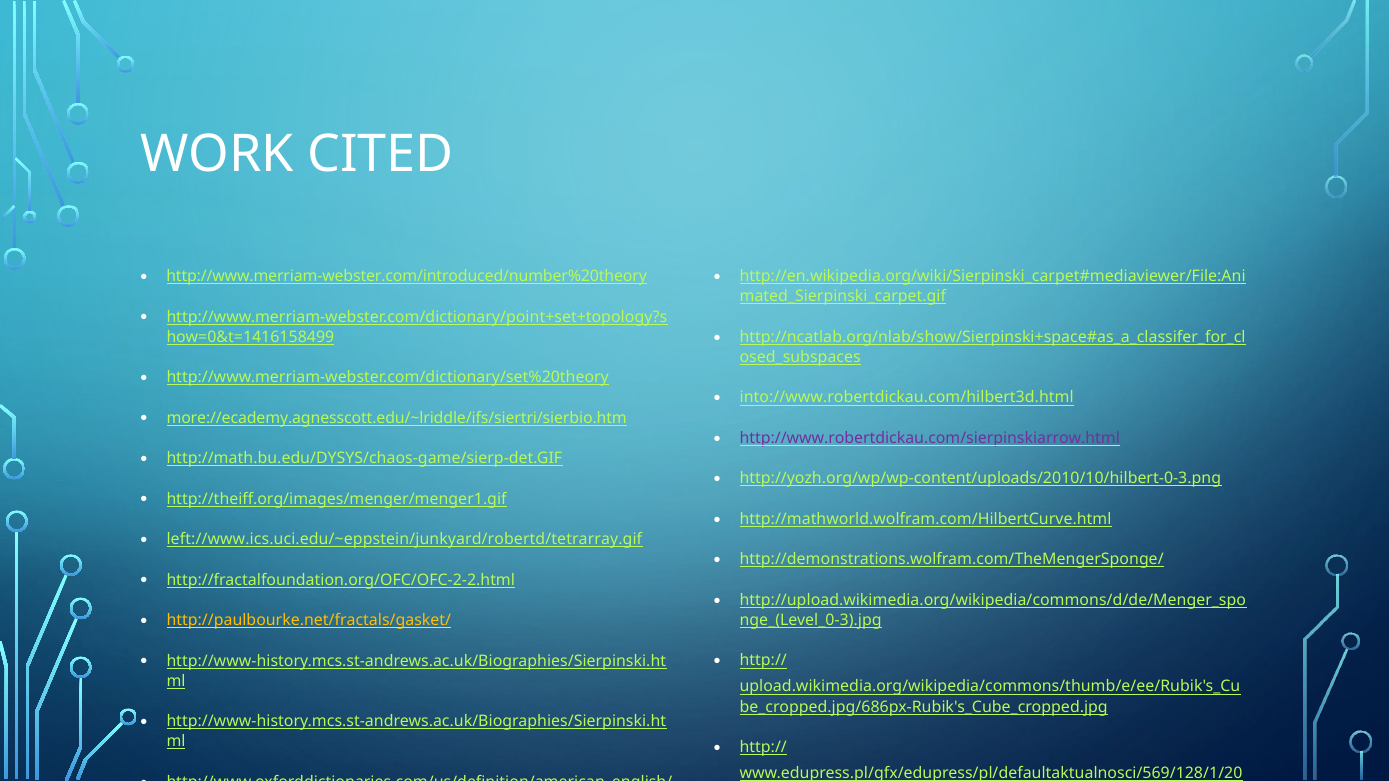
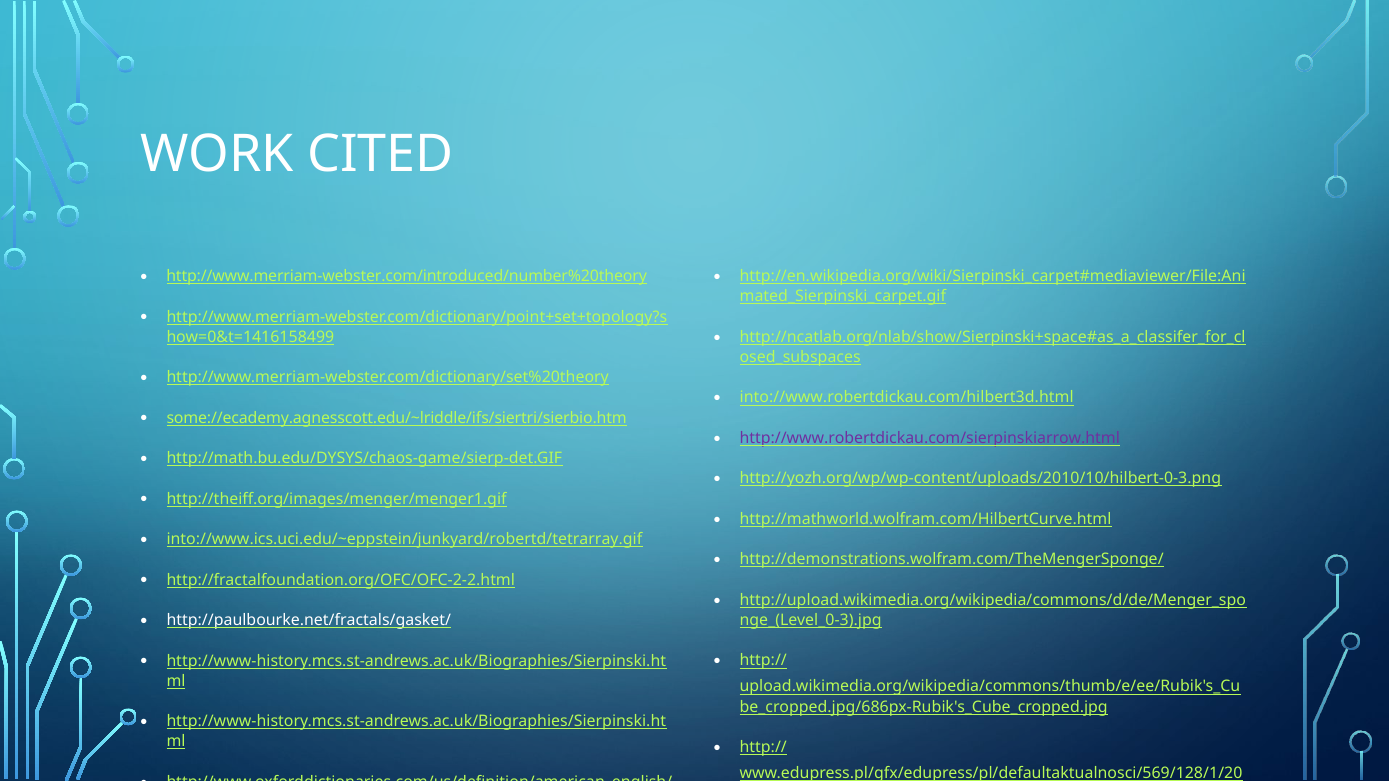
more://ecademy.agnesscott.edu/~lriddle/ifs/siertri/sierbio.htm: more://ecademy.agnesscott.edu/~lriddle/ifs/siertri/sierbio.htm -> some://ecademy.agnesscott.edu/~lriddle/ifs/siertri/sierbio.htm (397, 418)
left://www.ics.uci.edu/~eppstein/junkyard/robertd/tetrarray.gif: left://www.ics.uci.edu/~eppstein/junkyard/robertd/tetrarray.gif -> into://www.ics.uci.edu/~eppstein/junkyard/robertd/tetrarray.gif (404, 540)
http://paulbourke.net/fractals/gasket/ colour: yellow -> white (309, 621)
